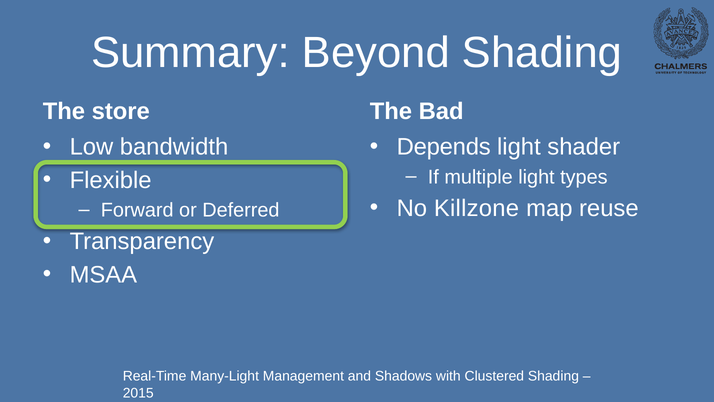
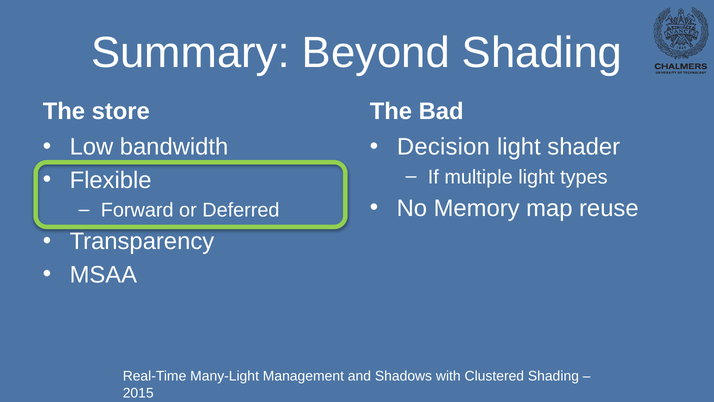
Depends: Depends -> Decision (443, 147)
Killzone: Killzone -> Memory (477, 208)
